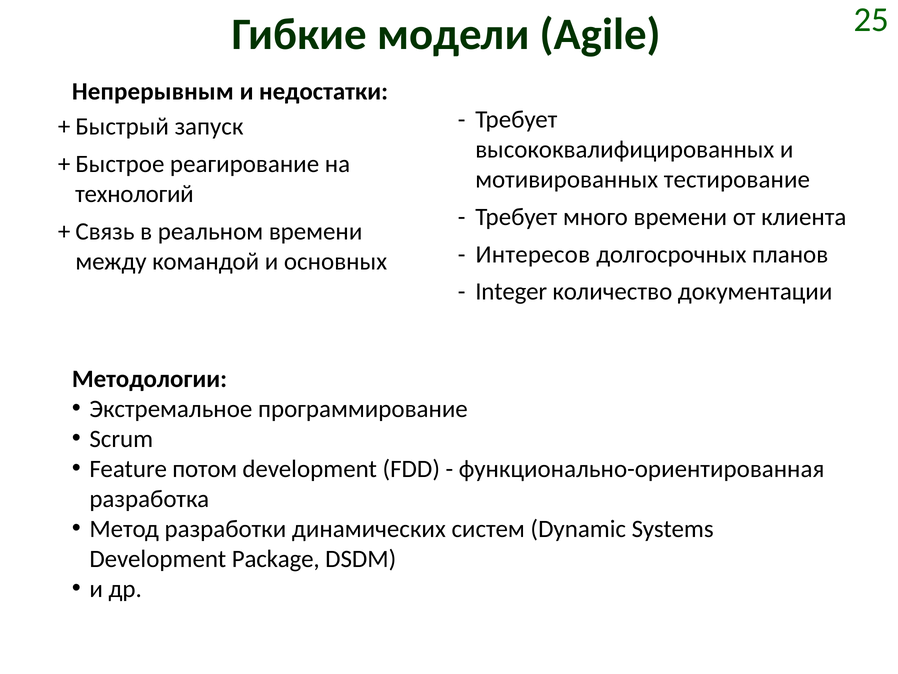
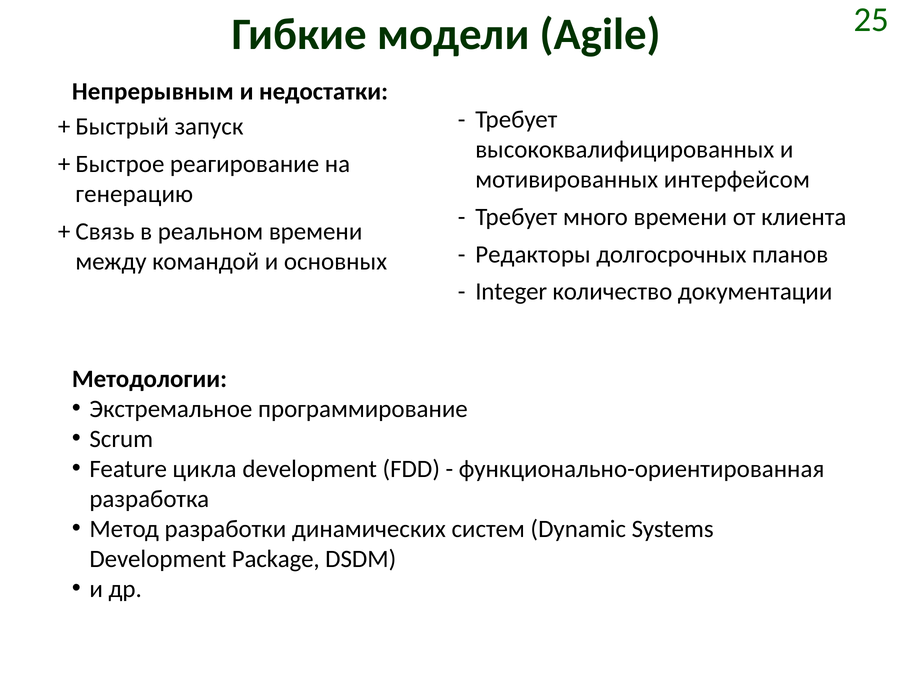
тестирование: тестирование -> интерфейсом (737, 179)
технологий: технологий -> генерацию (134, 194)
Интересов: Интересов -> Редакторы (533, 254)
потом: потом -> цикла (205, 469)
